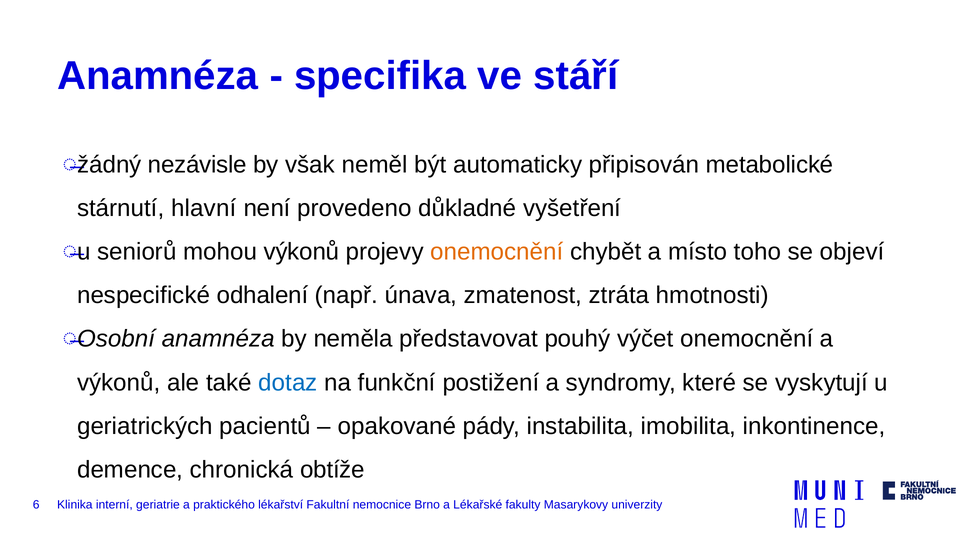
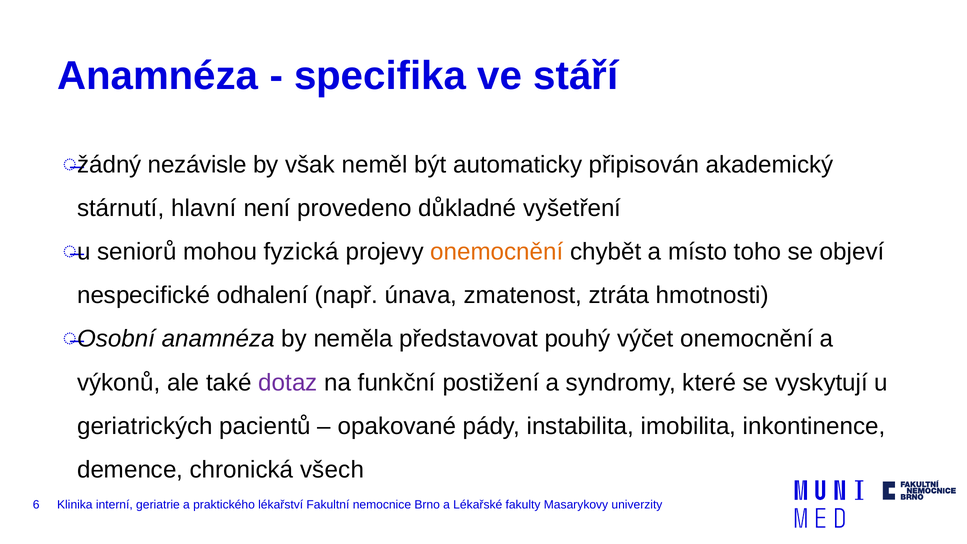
metabolické: metabolické -> akademický (770, 165)
mohou výkonů: výkonů -> fyzická (301, 252)
dotaz colour: blue -> purple (288, 382)
obtíže: obtíže -> všech (332, 470)
